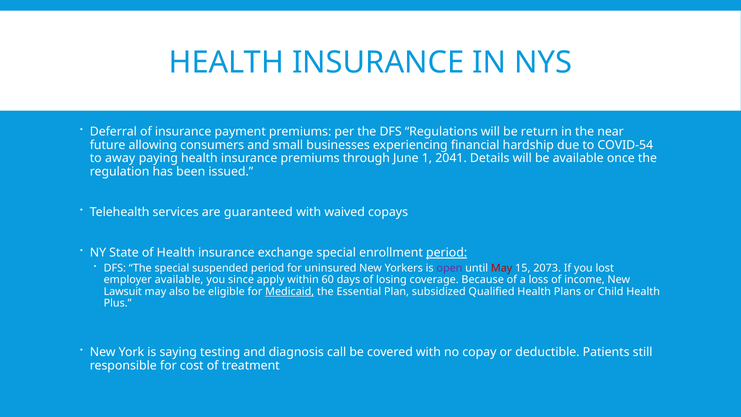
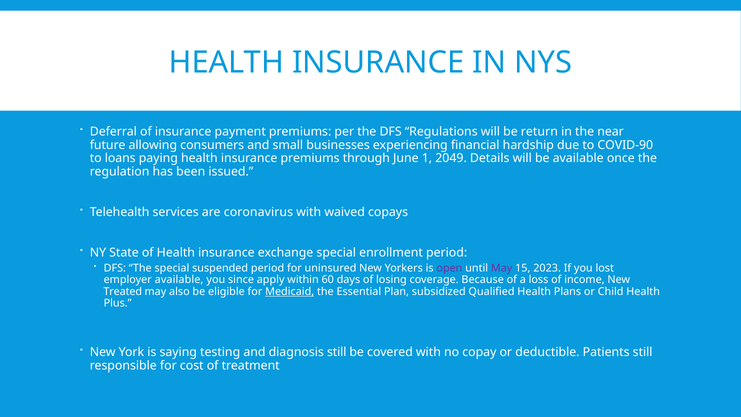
COVID-54: COVID-54 -> COVID-90 (625, 145)
away: away -> loans (120, 158)
2041: 2041 -> 2049 (451, 158)
guaranteed: guaranteed -> coronavirus (258, 212)
period underline: present -> none (447, 252)
May colour: red -> purple (502, 268)
2073: 2073 -> 2023 (547, 268)
Lawsuit: Lawsuit -> Treated (123, 291)
diagnosis call: call -> still (337, 352)
